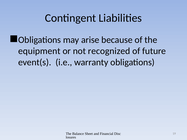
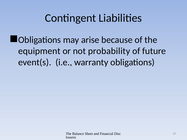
recognized: recognized -> probability (109, 51)
